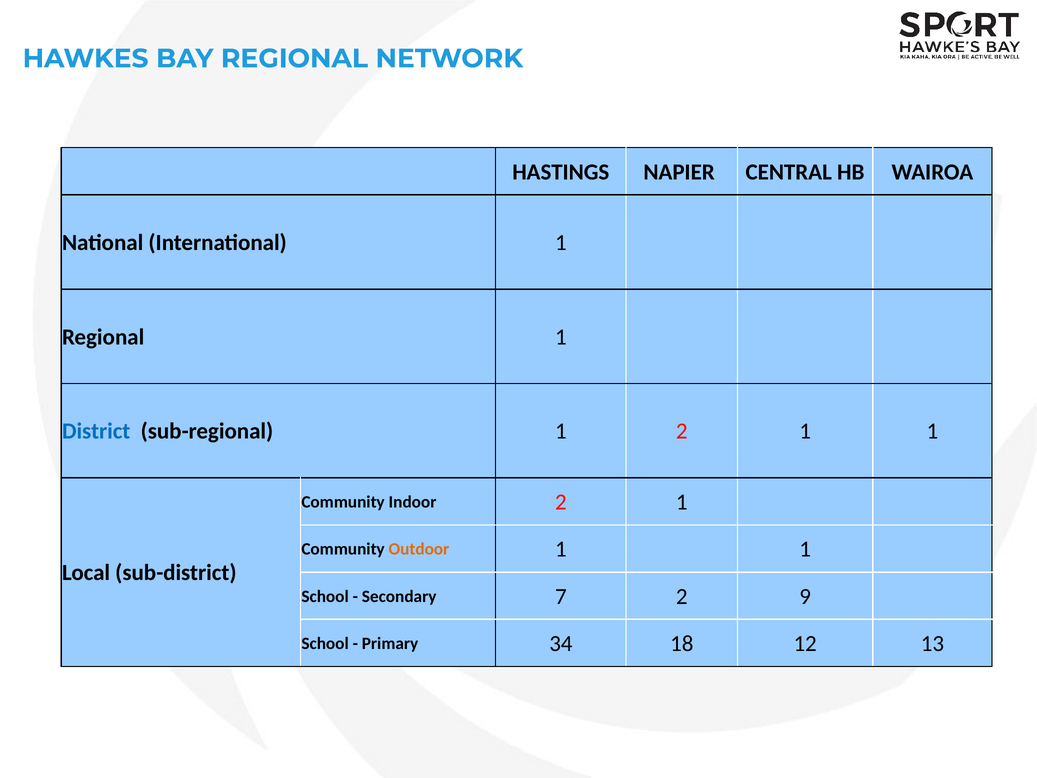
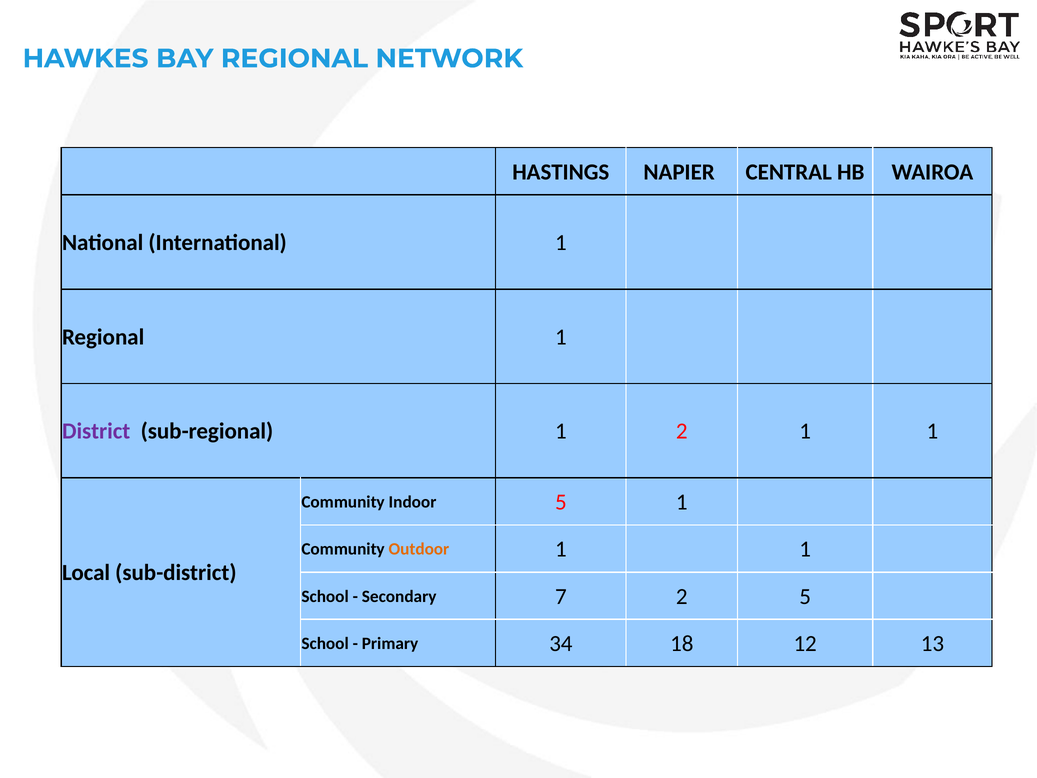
District colour: blue -> purple (96, 431)
Indoor 2: 2 -> 5 (561, 502)
2 9: 9 -> 5 (805, 596)
